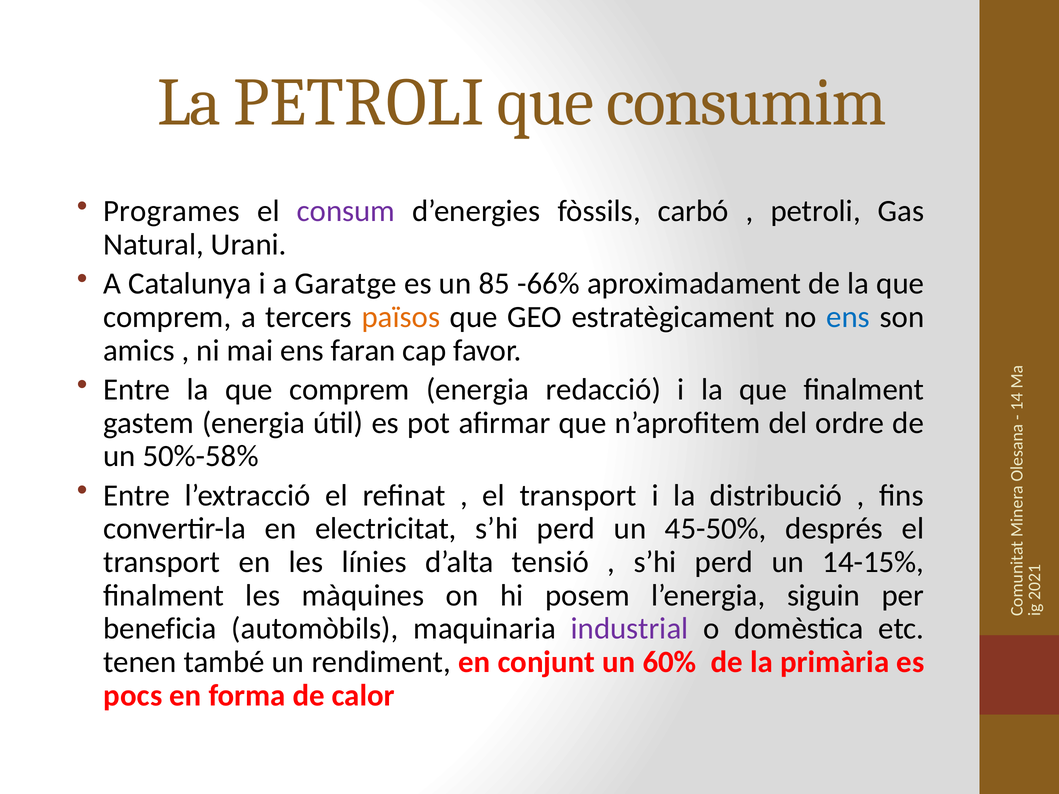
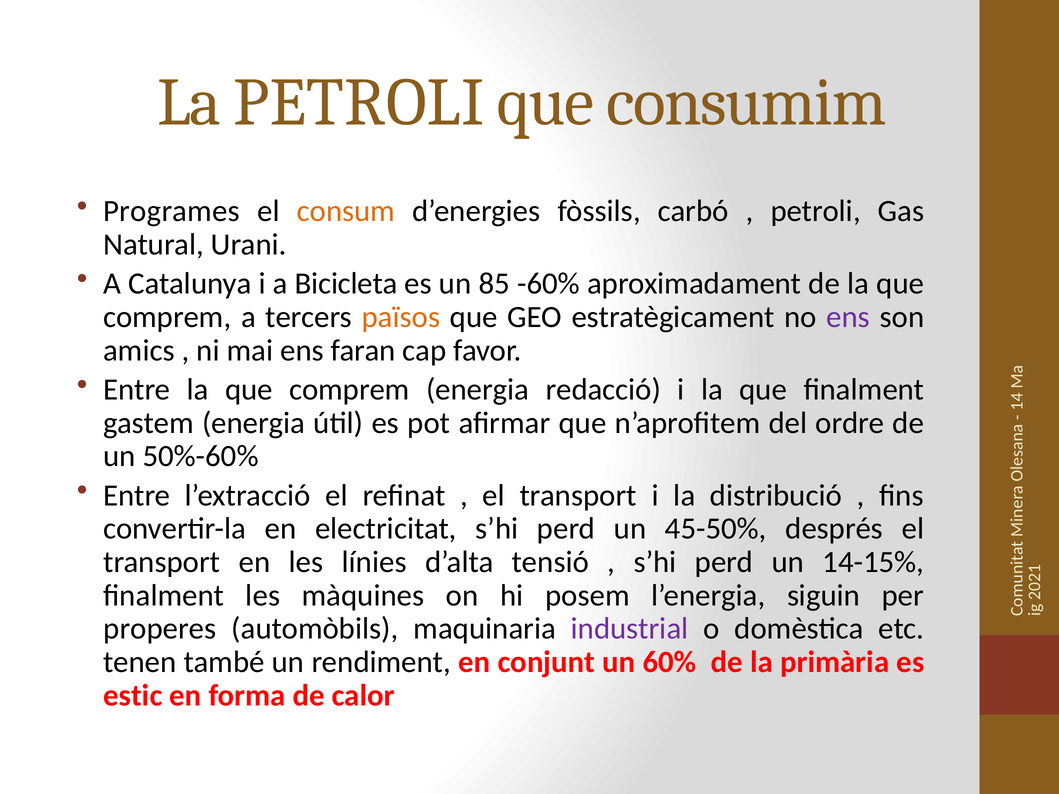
consum colour: purple -> orange (346, 211)
Garatge: Garatge -> Bicicleta (346, 284)
-66%: -66% -> -60% (549, 284)
ens colour: blue -> purple (848, 317)
50%-58%: 50%-58% -> 50%-60% (201, 456)
beneficia: beneficia -> properes (160, 629)
pocs: pocs -> estic (133, 696)
